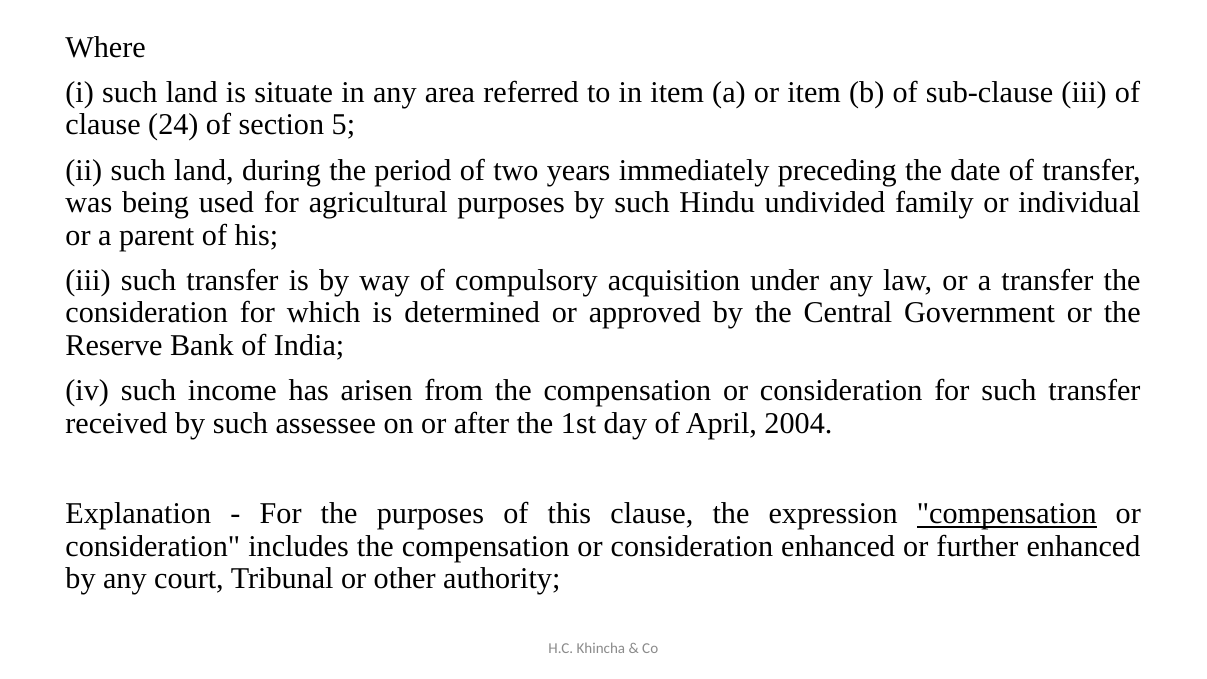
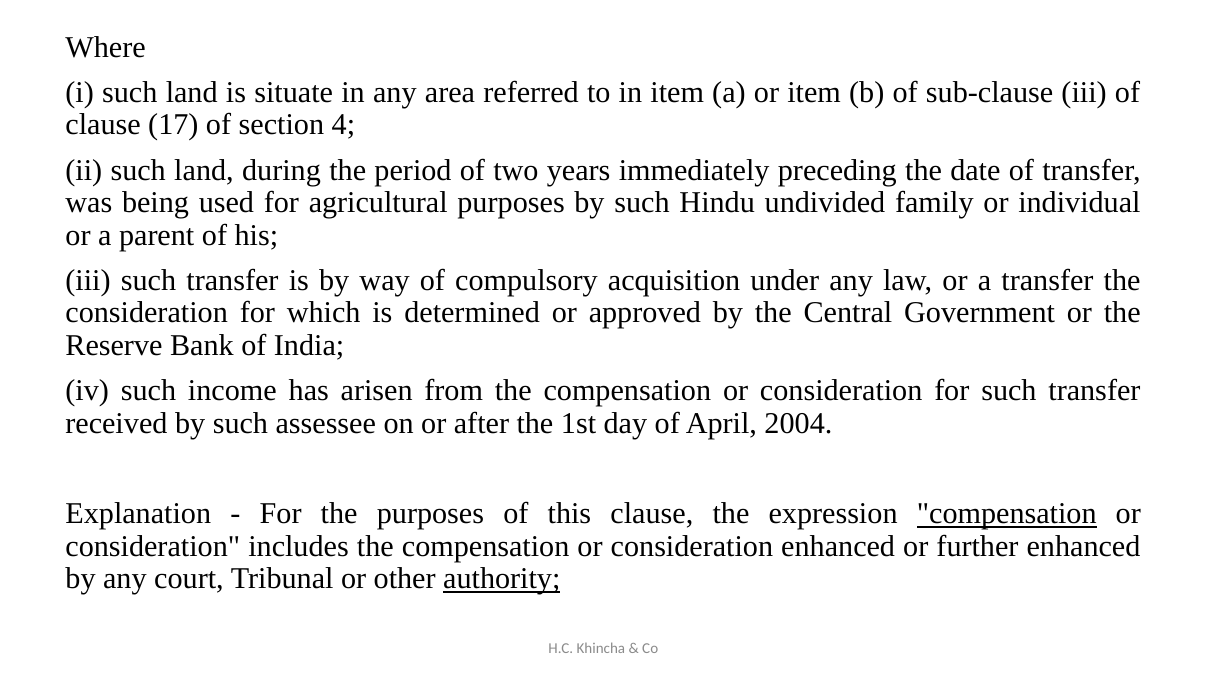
24: 24 -> 17 (173, 125)
5: 5 -> 4 (343, 125)
authority underline: none -> present (502, 579)
